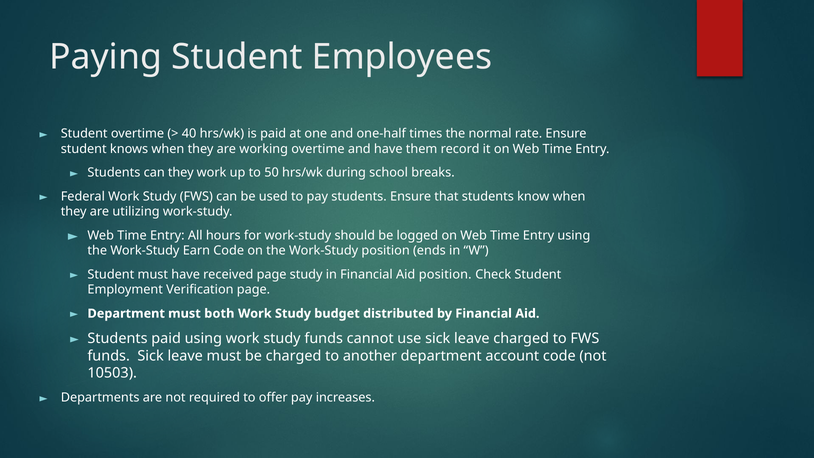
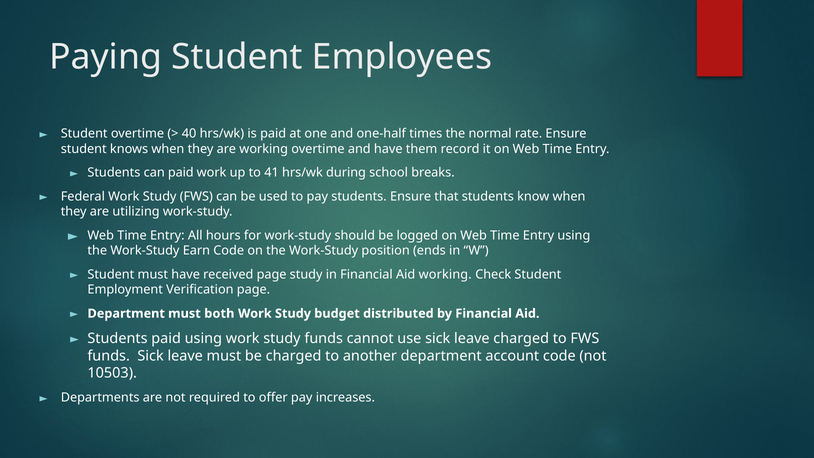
can they: they -> paid (181, 173)
50: 50 -> 41 (272, 173)
Aid position: position -> working (445, 275)
